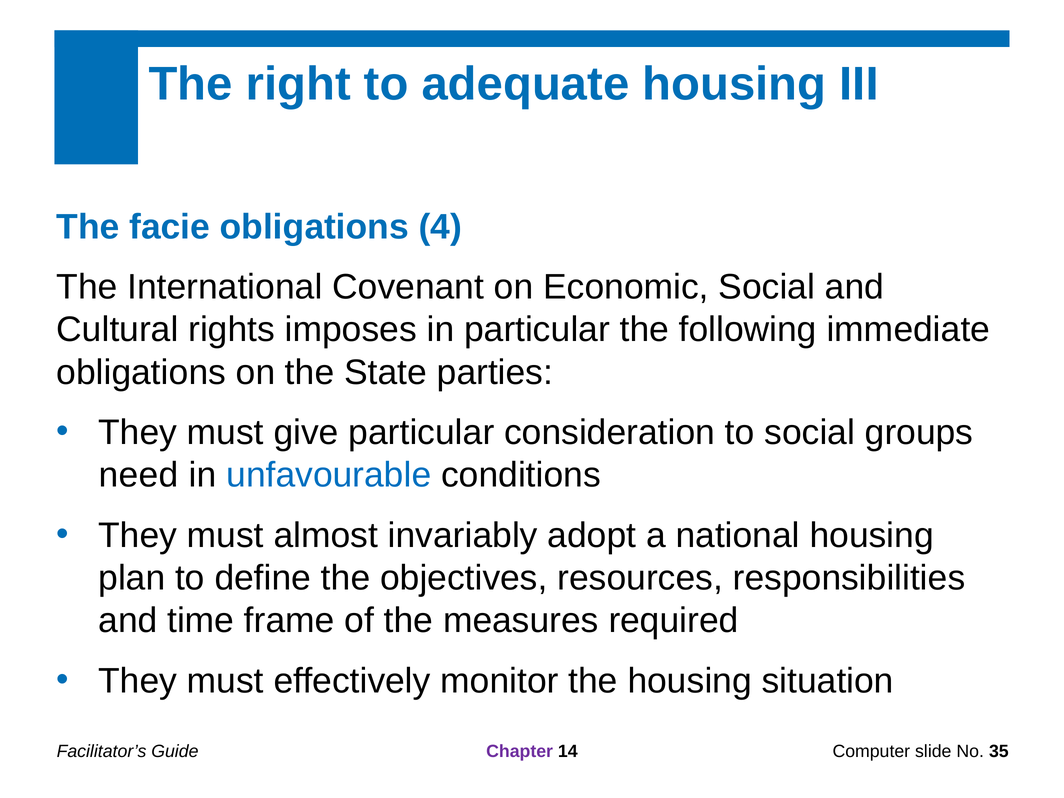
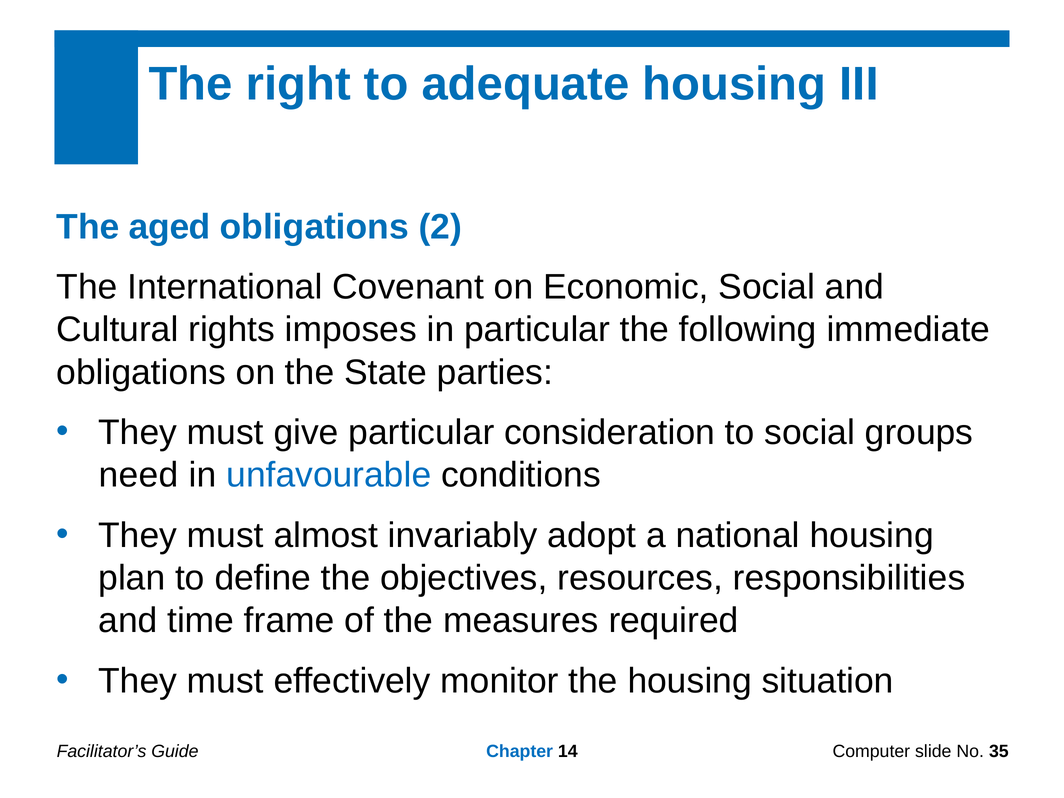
facie: facie -> aged (170, 227)
4: 4 -> 2 (440, 227)
Chapter colour: purple -> blue (520, 751)
